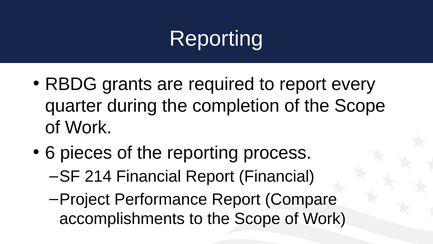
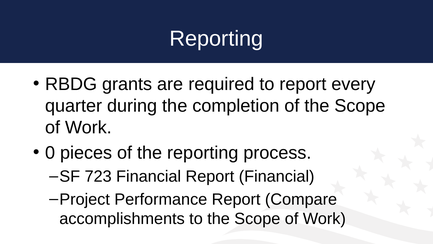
6: 6 -> 0 (50, 153)
214: 214 -> 723 (98, 176)
